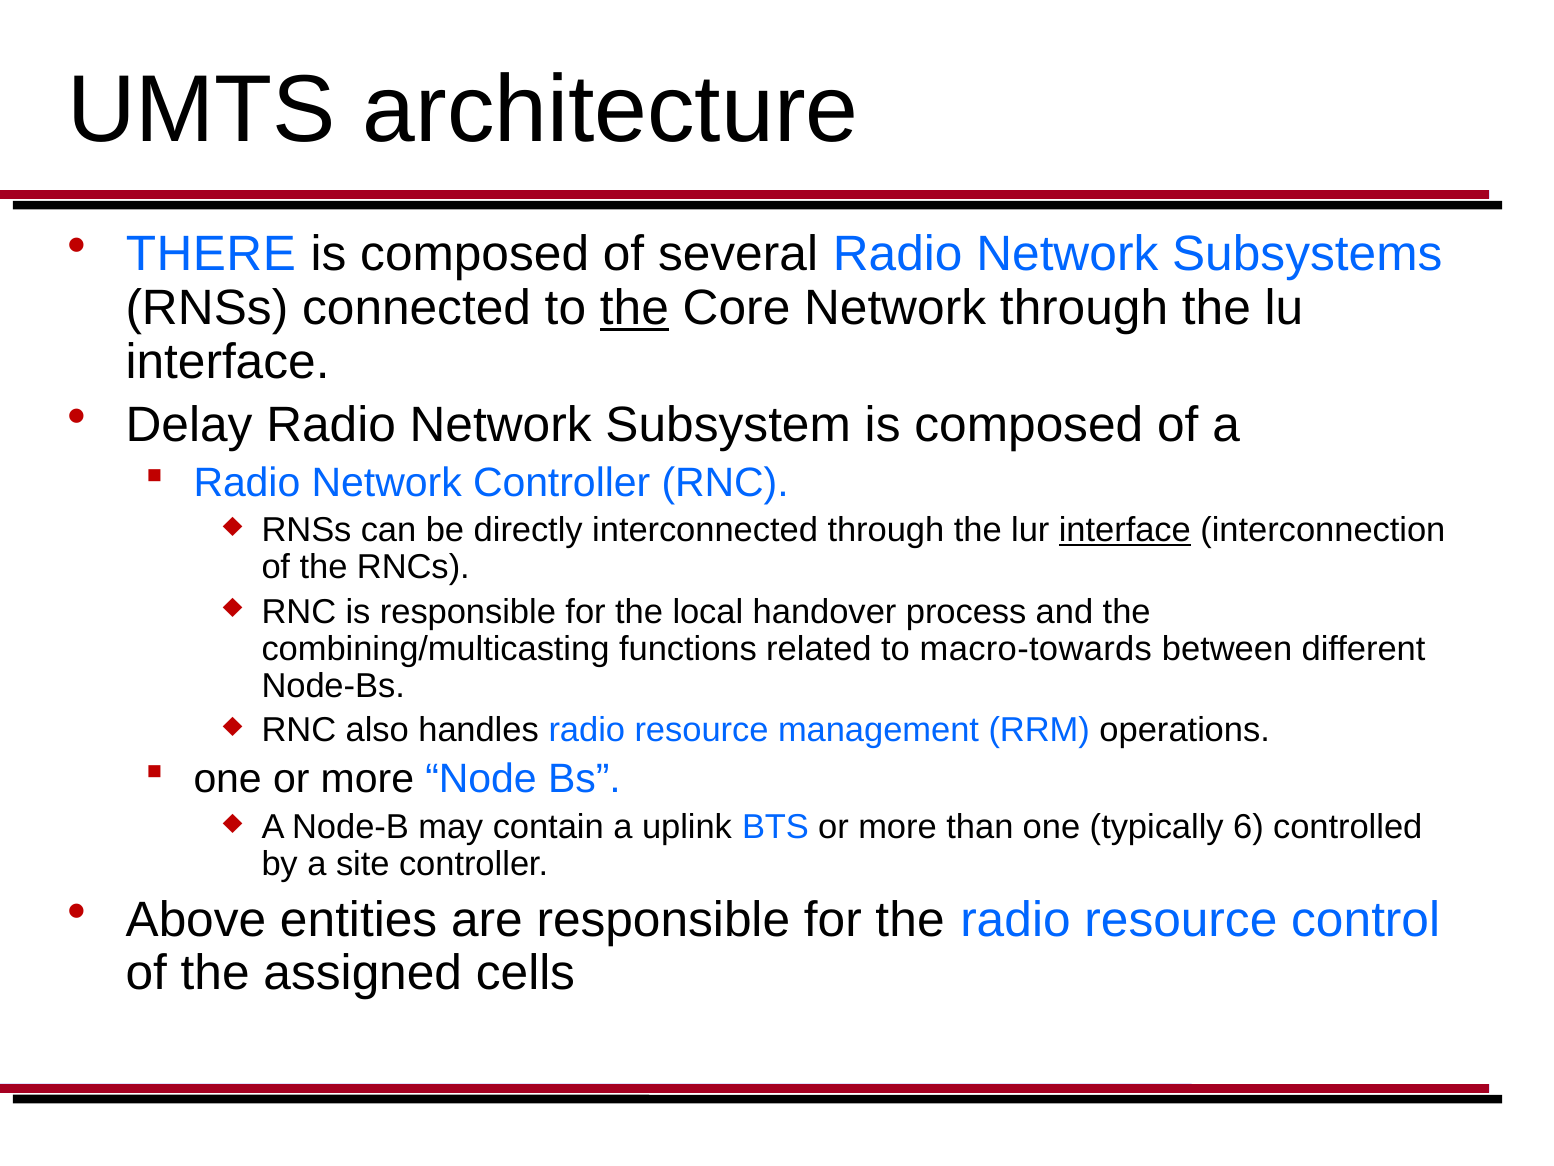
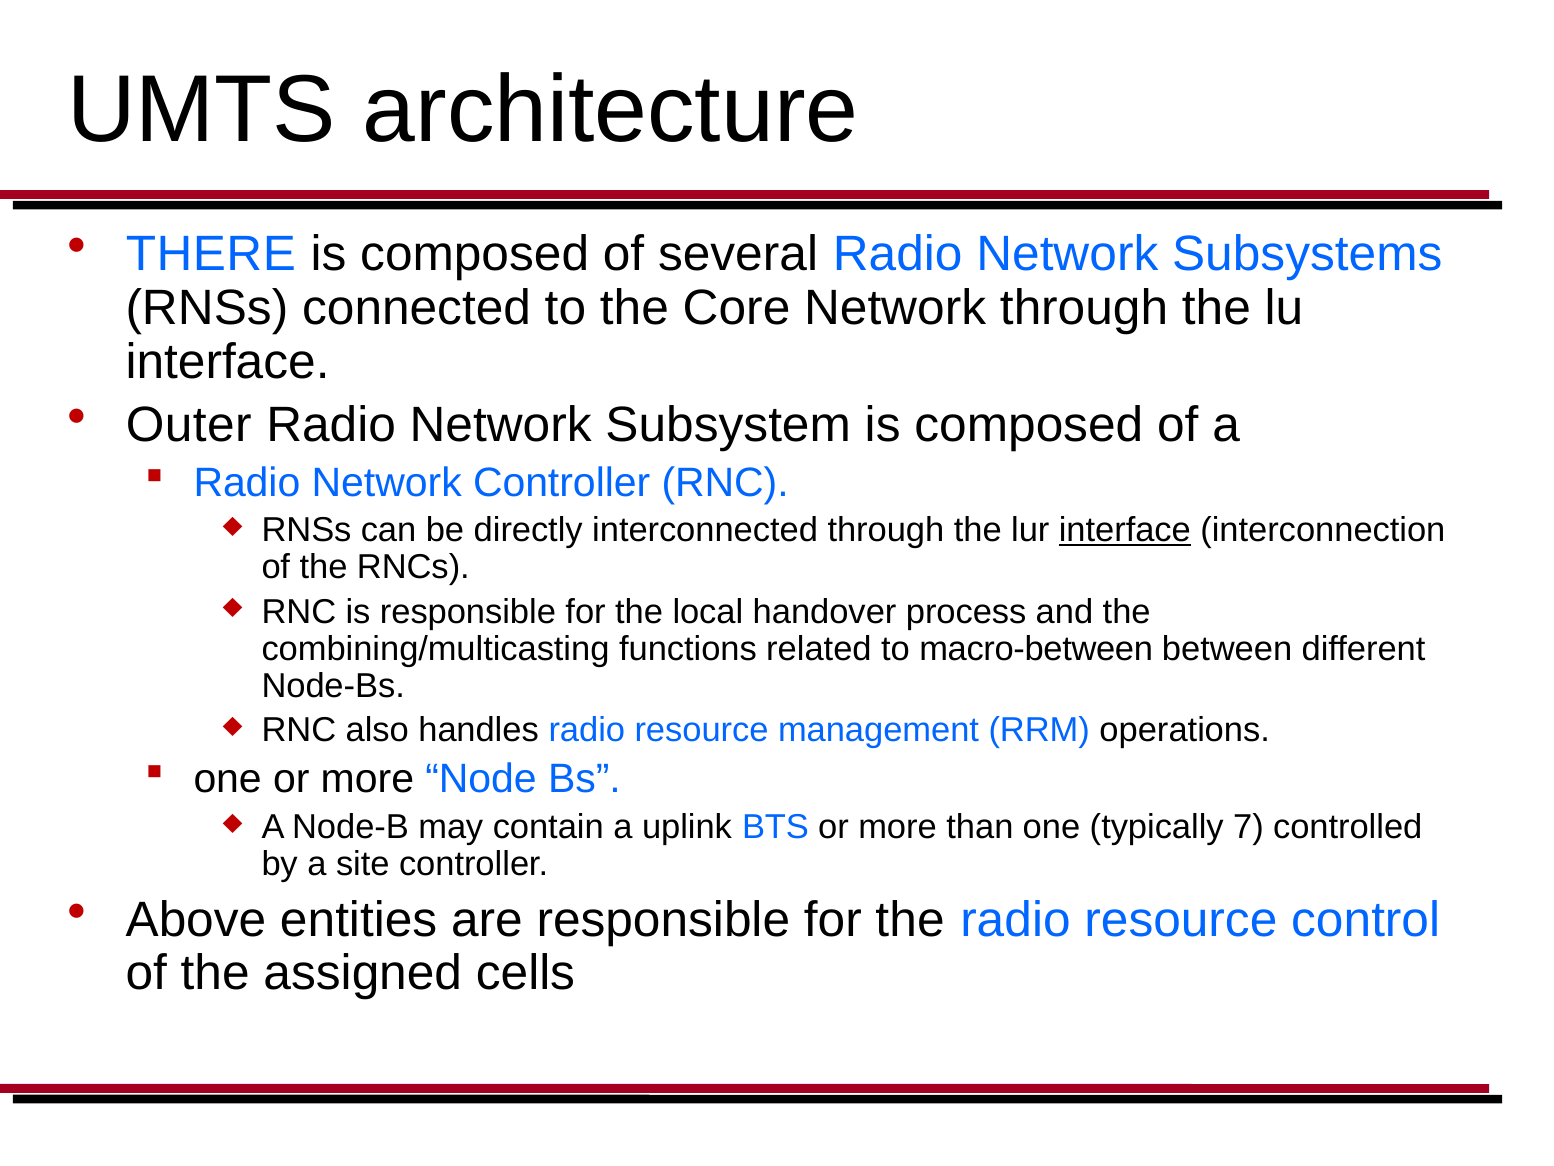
the underline: present -> none (634, 308)
Delay: Delay -> Outer (189, 425)
macro-towards: macro-towards -> macro-between (1036, 649)
6: 6 -> 7 (1248, 827)
